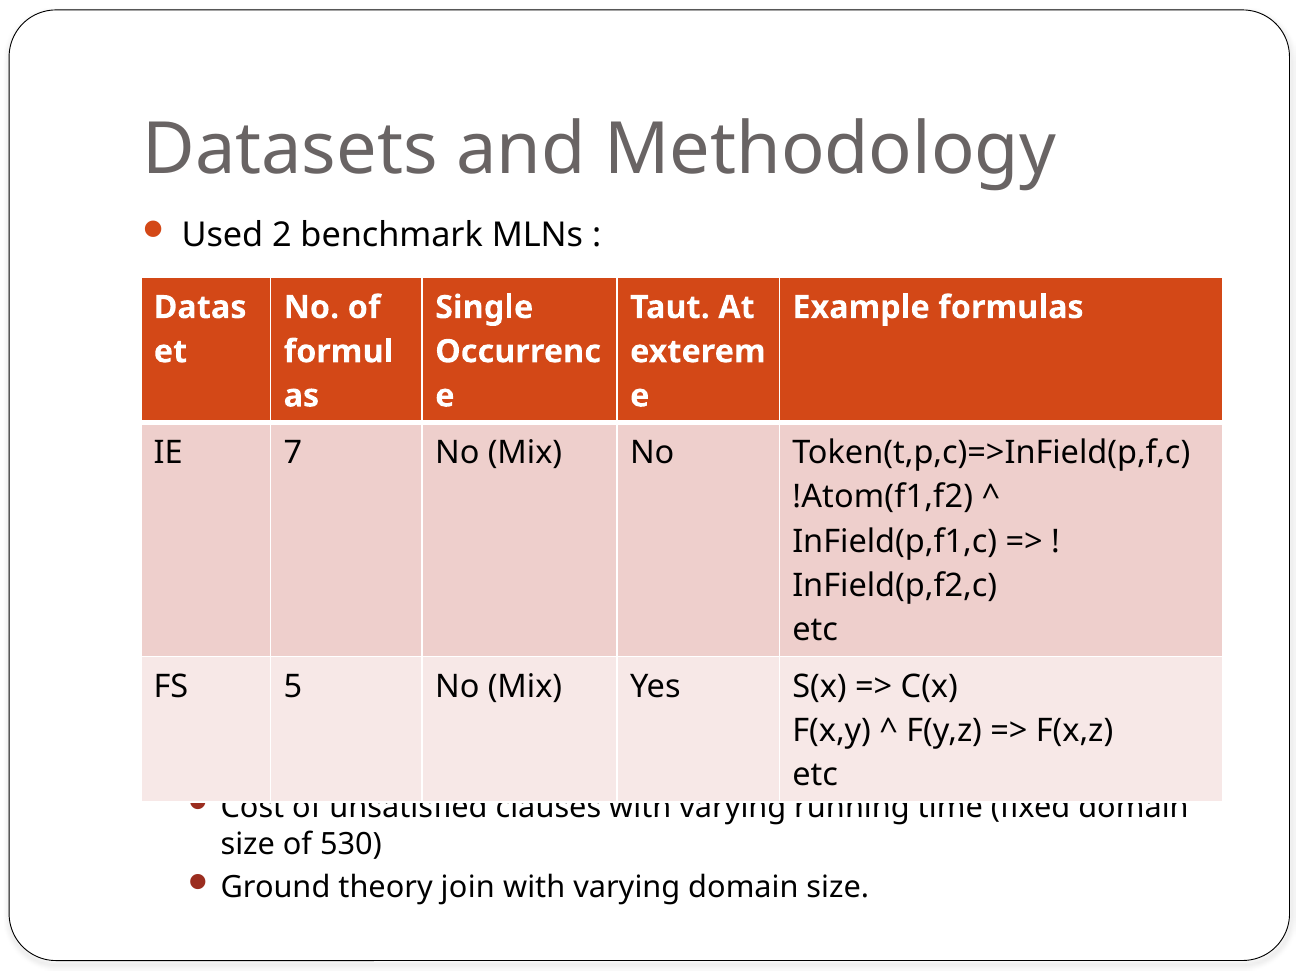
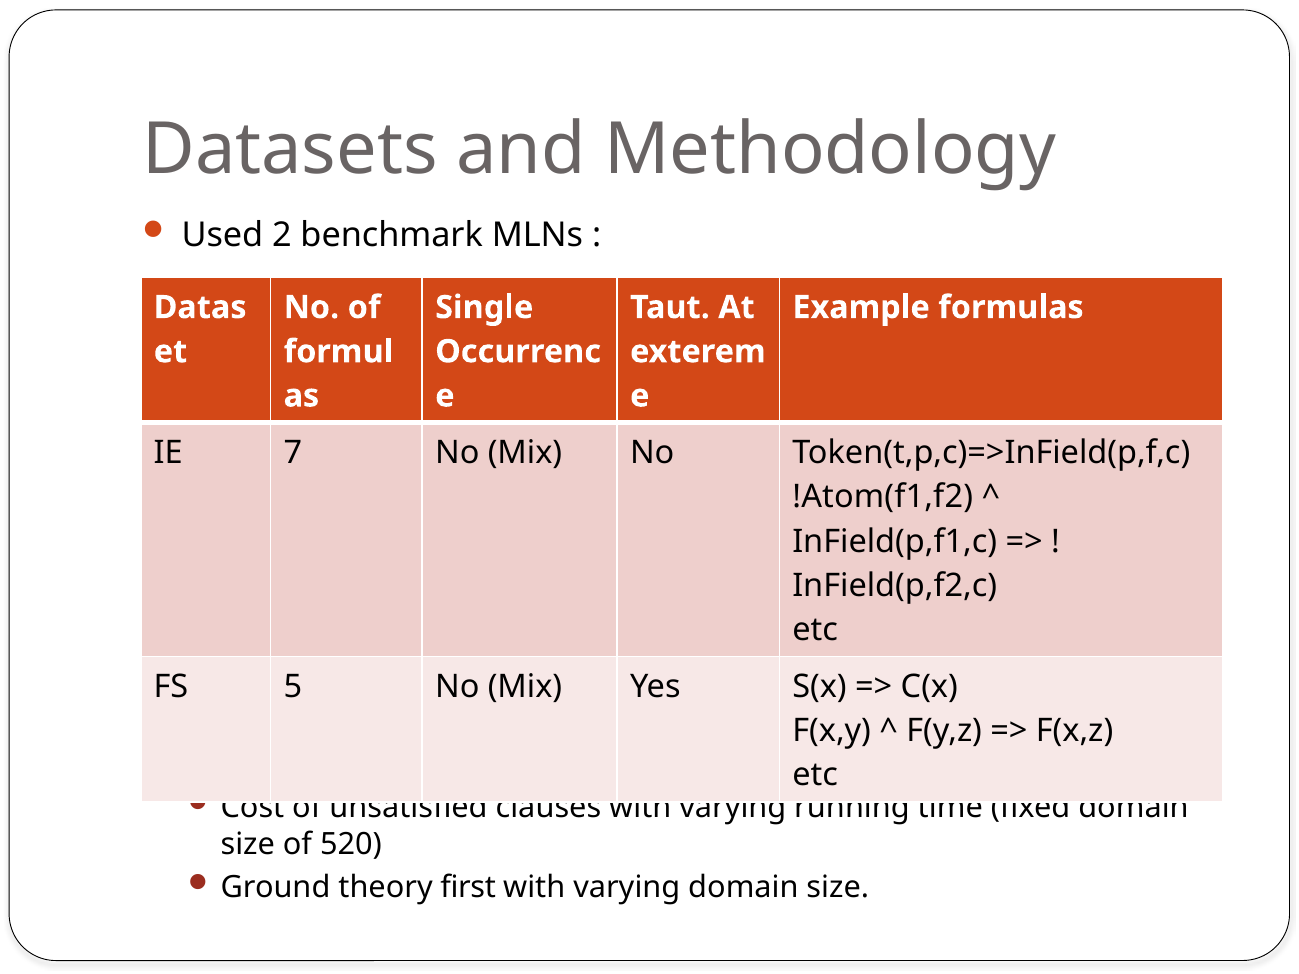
530: 530 -> 520 (351, 845)
join: join -> first (468, 888)
